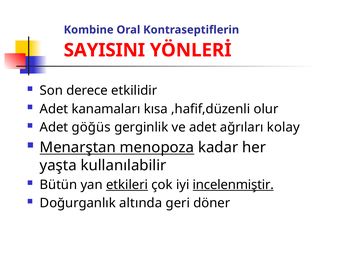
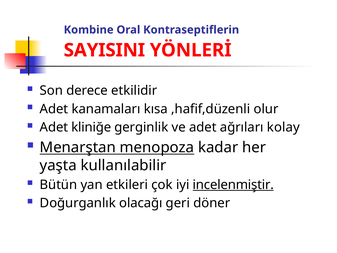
göğüs: göğüs -> kliniğe (91, 127)
etkileri underline: present -> none (127, 185)
altında: altında -> olacağı (141, 203)
